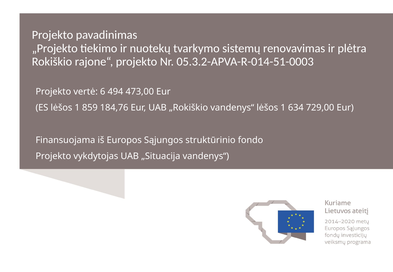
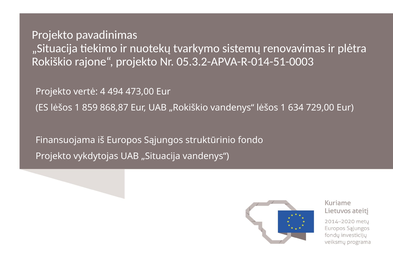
„Projekto: „Projekto -> „Situacija (55, 48)
6: 6 -> 4 (103, 92)
184,76: 184,76 -> 868,87 (114, 108)
